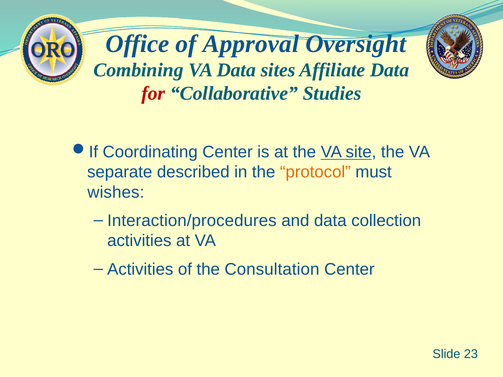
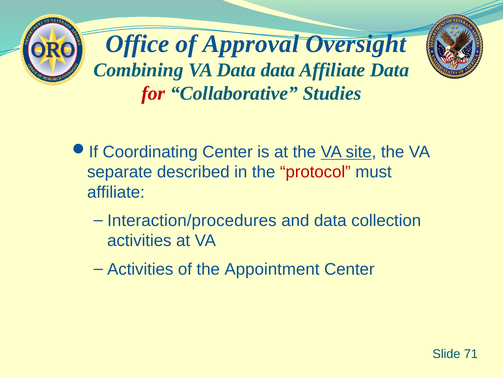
Data sites: sites -> data (278, 70)
protocol colour: orange -> red (315, 172)
wishes: wishes -> affiliate (116, 192)
Consultation: Consultation -> Appointment (272, 269)
23: 23 -> 71 (471, 354)
